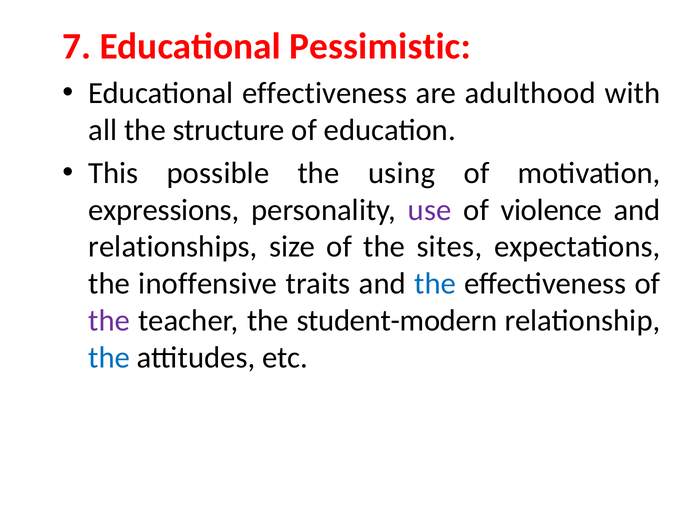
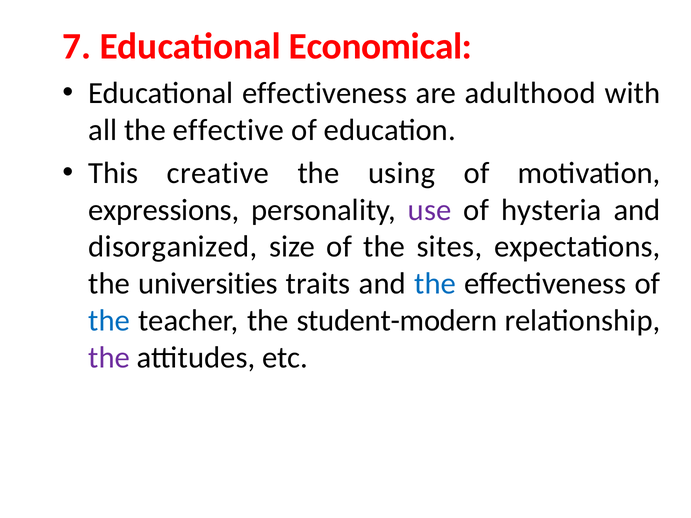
Pessimistic: Pessimistic -> Economical (380, 47)
structure: structure -> effective (228, 130)
possible: possible -> creative (218, 173)
violence: violence -> hysteria (551, 210)
relationships: relationships -> disorganized (173, 247)
inoffensive: inoffensive -> universities (208, 284)
the colour: purple -> blue (109, 321)
the colour: blue -> purple (109, 358)
